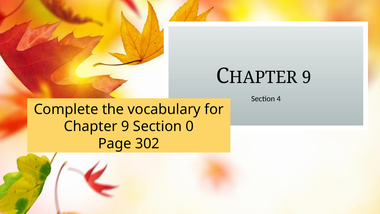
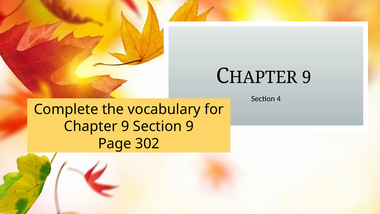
Section 0: 0 -> 9 (190, 126)
